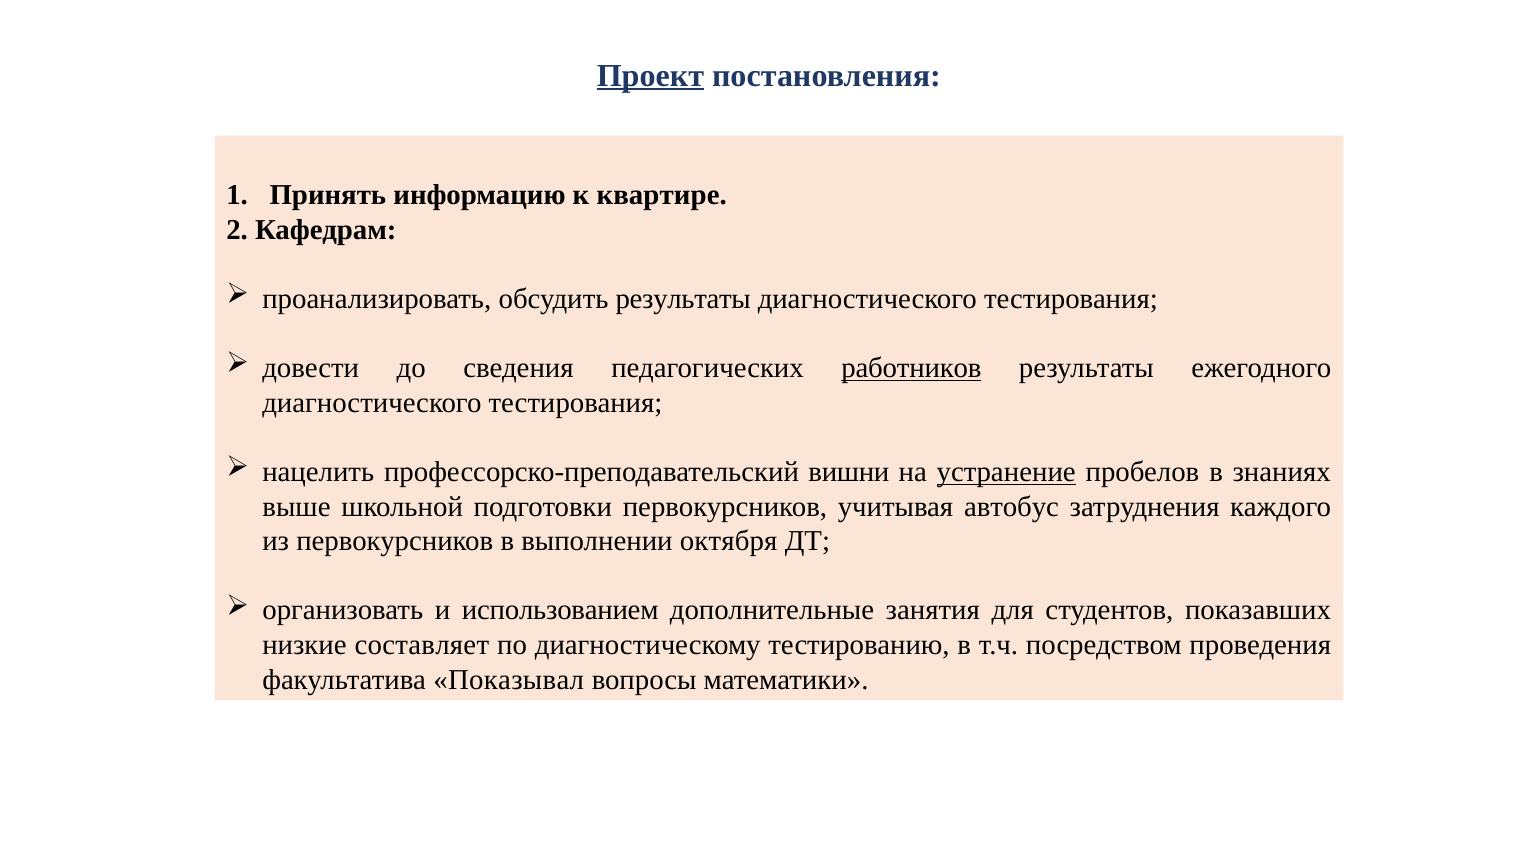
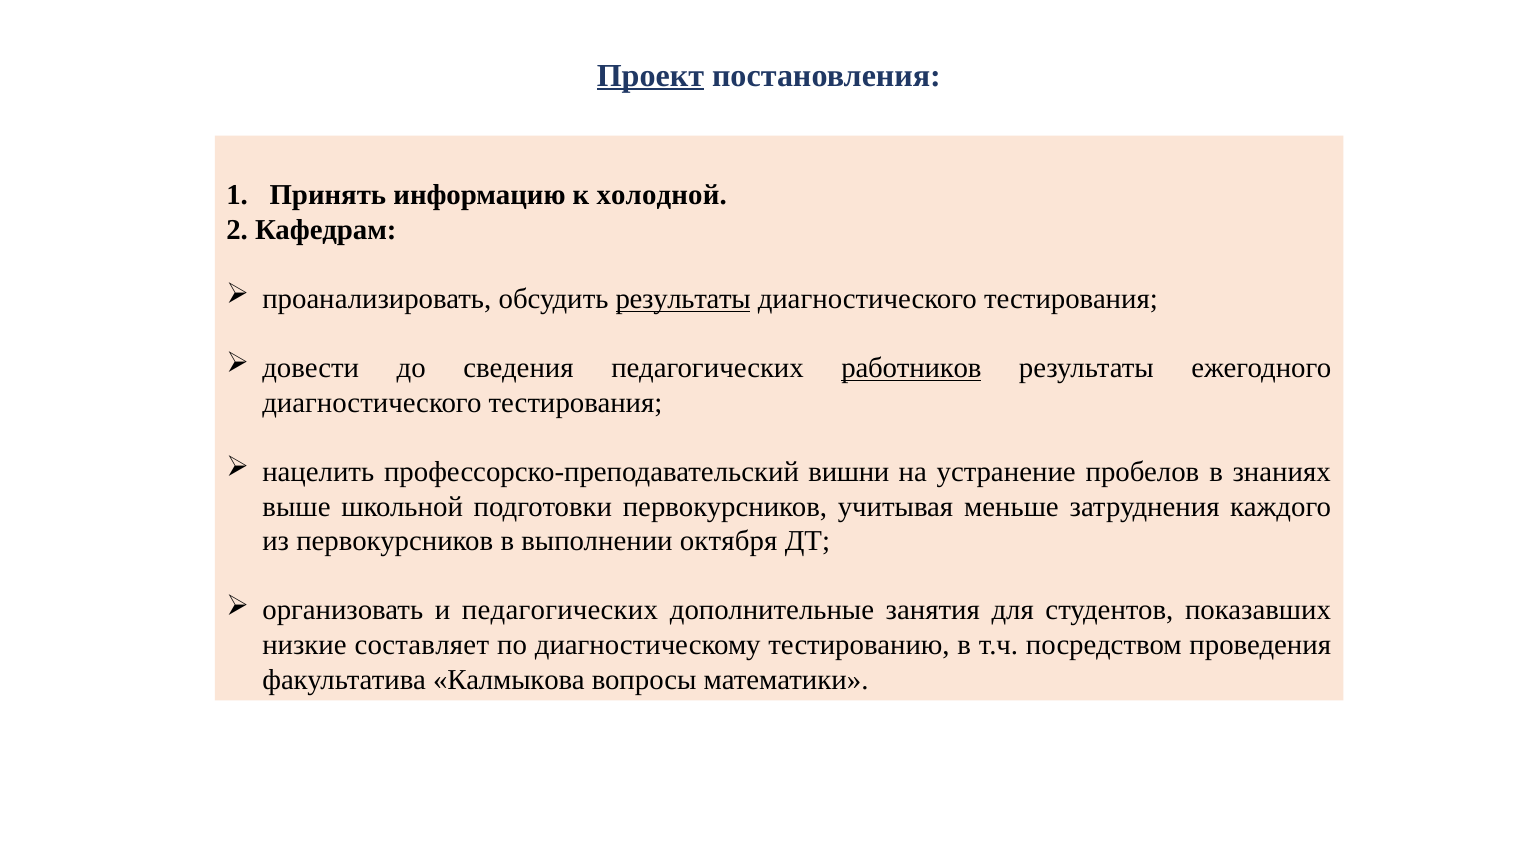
квартире: квартире -> холодной (662, 195)
результаты underline: none -> present (683, 299)
устранение underline: present -> none (1006, 472)
автобус: автобус -> меньше (1011, 507)
и использованием: использованием -> педагогических (560, 610)
Показывал: Показывал -> Калмыкова (509, 680)
